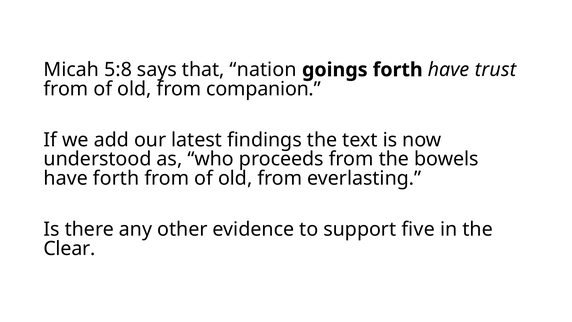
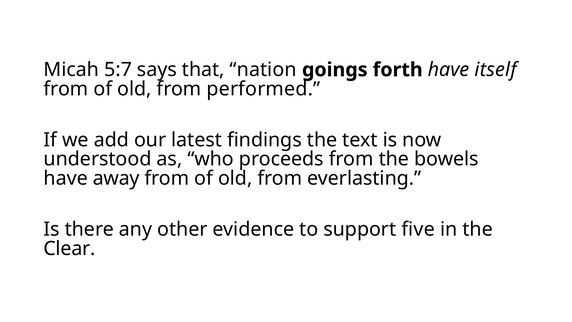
5:8: 5:8 -> 5:7 (118, 70)
trust: trust -> itself (496, 70)
companion: companion -> performed (263, 89)
have forth: forth -> away (116, 178)
